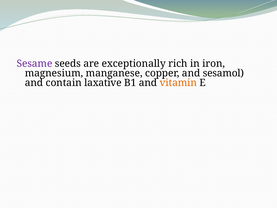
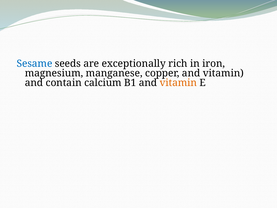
Sesame colour: purple -> blue (34, 63)
copper and sesamol: sesamol -> vitamin (223, 73)
laxative: laxative -> calcium (103, 83)
